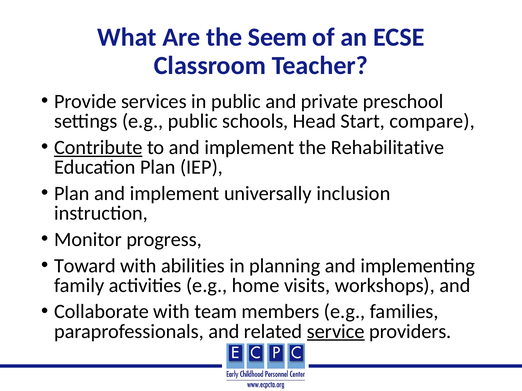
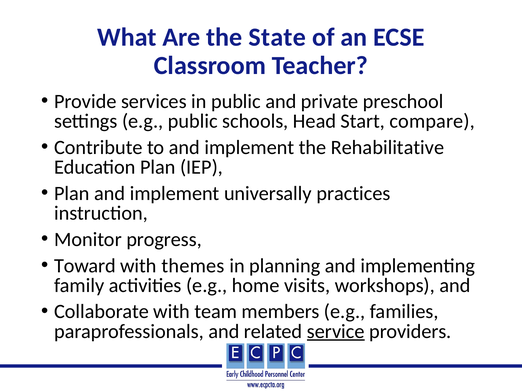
Seem: Seem -> State (277, 37)
Contribute underline: present -> none (98, 148)
inclusion: inclusion -> practices (353, 194)
abilities: abilities -> themes (193, 266)
